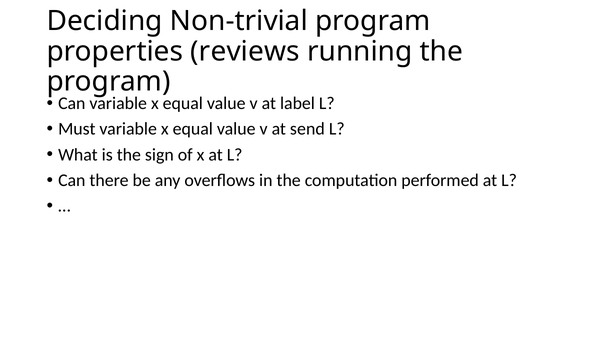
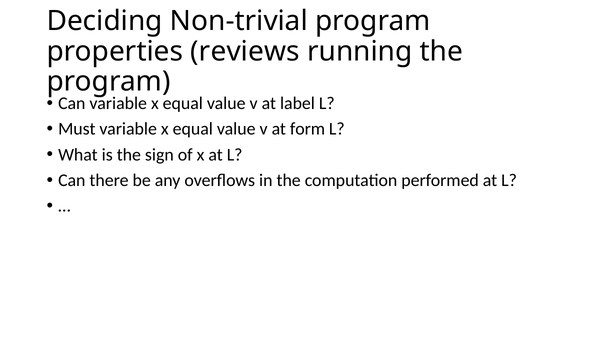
send: send -> form (308, 129)
